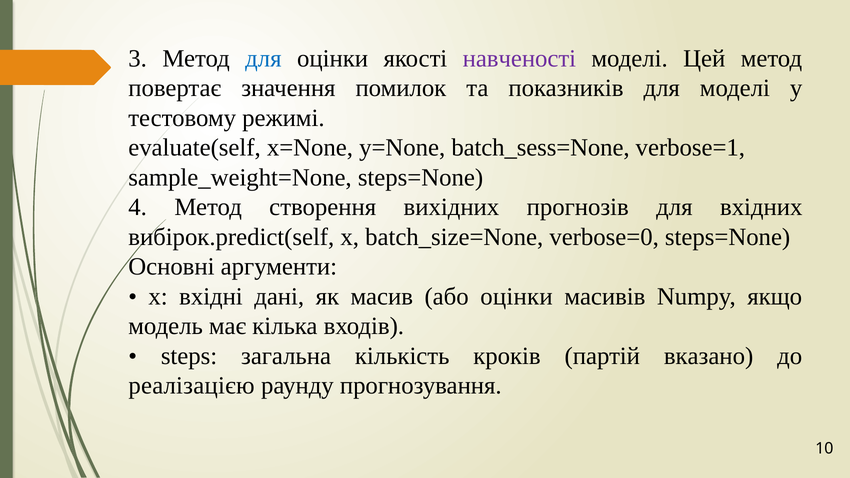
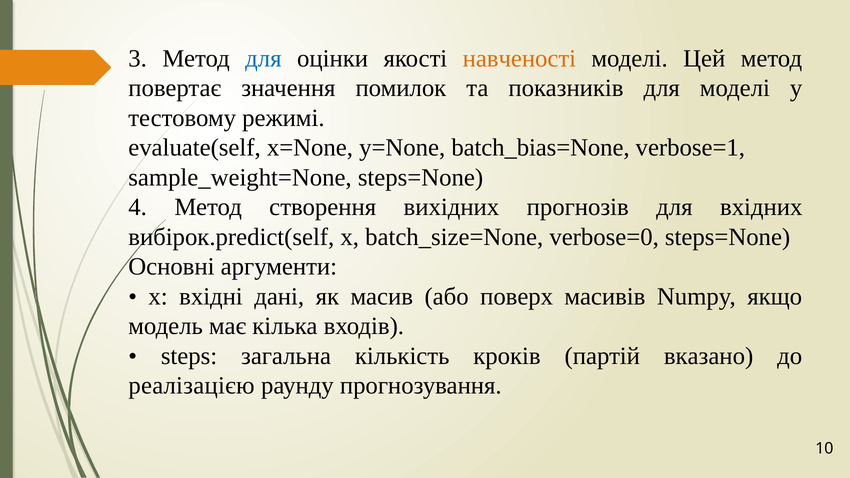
навченості colour: purple -> orange (519, 58)
batch_sess=None: batch_sess=None -> batch_bias=None (541, 148)
або оцінки: оцінки -> поверх (517, 297)
